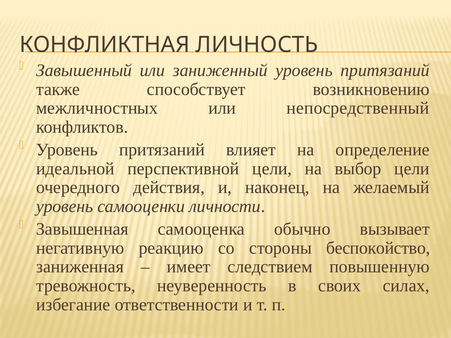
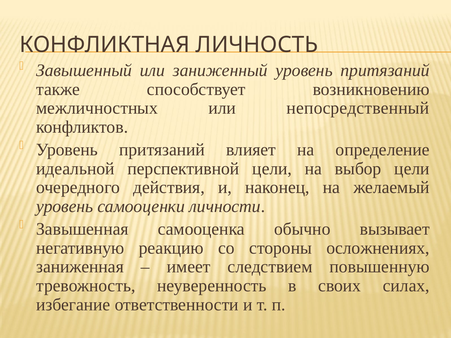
беспокойство: беспокойство -> осложнениях (378, 248)
